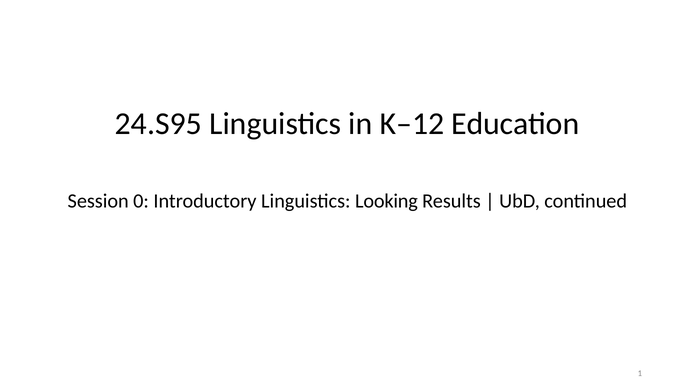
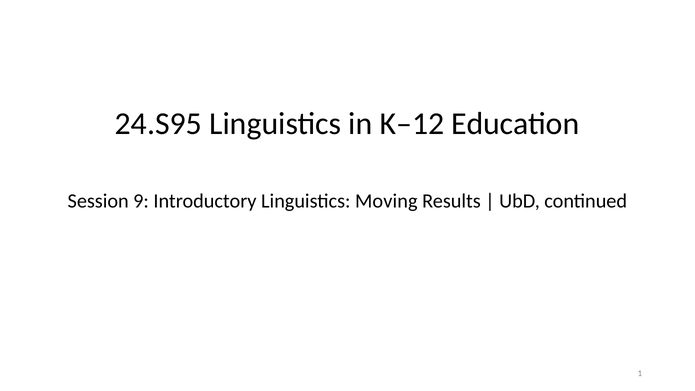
0: 0 -> 9 (141, 201)
Looking: Looking -> Moving (386, 201)
